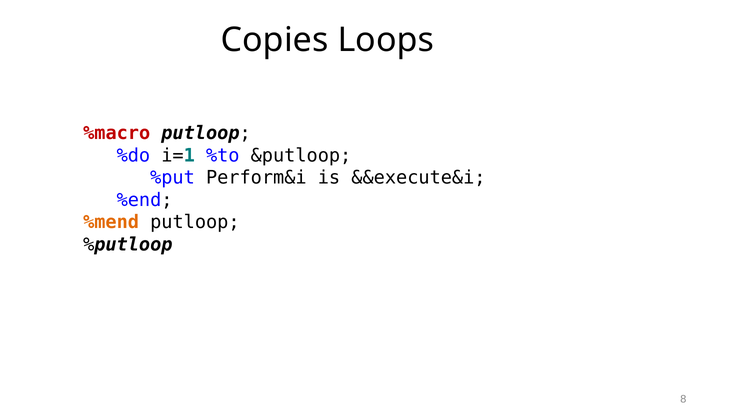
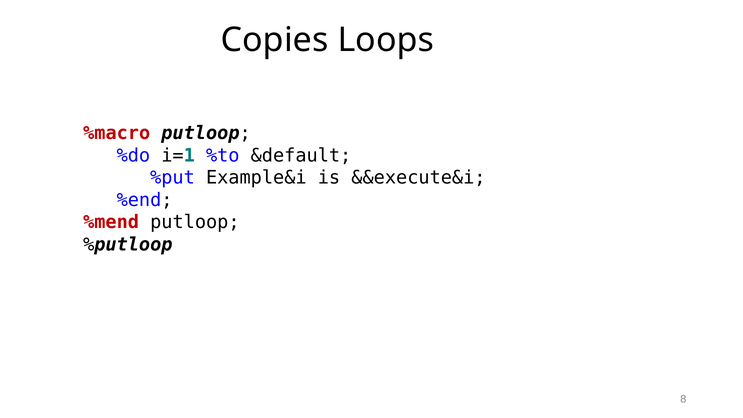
&putloop: &putloop -> &default (301, 155)
Perform&i: Perform&i -> Example&i (256, 178)
%mend colour: orange -> red (111, 222)
